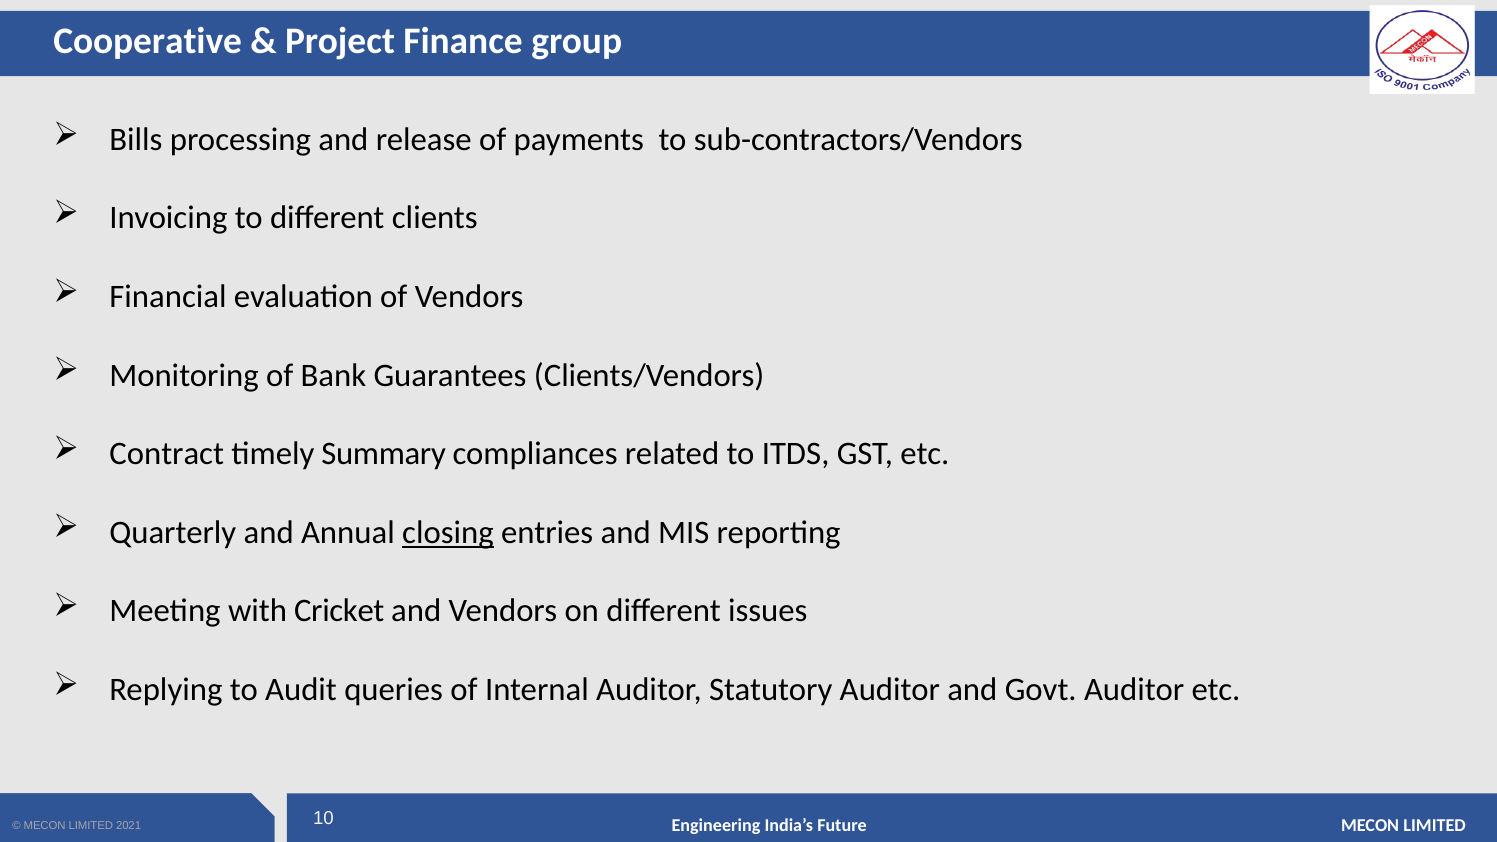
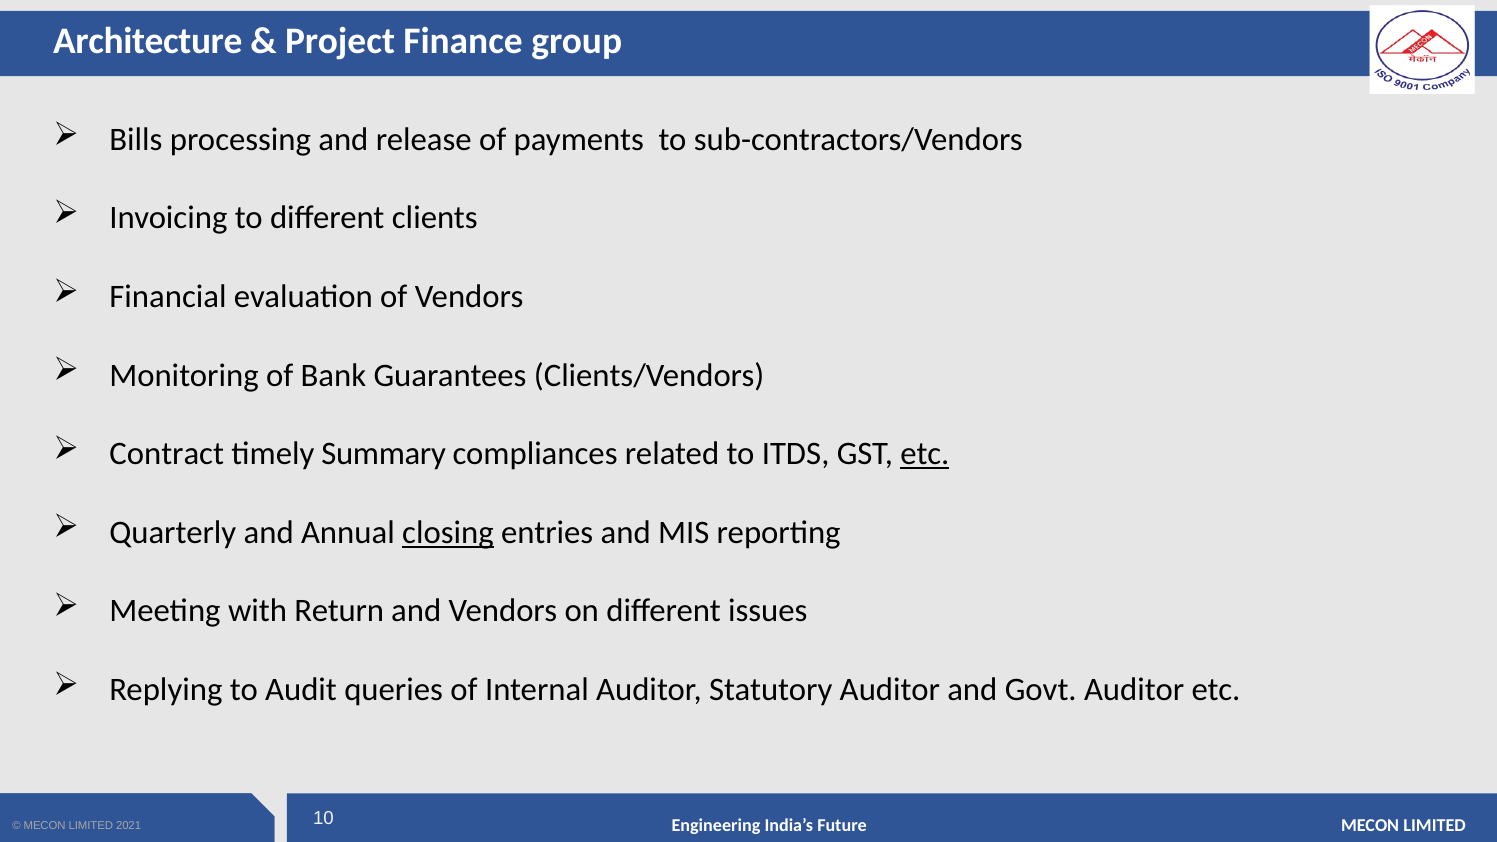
Cooperative: Cooperative -> Architecture (148, 41)
etc underline: none -> present (925, 454)
Cricket: Cricket -> Return (339, 611)
